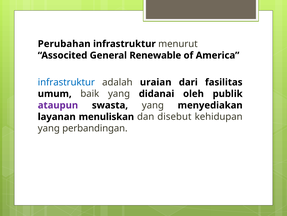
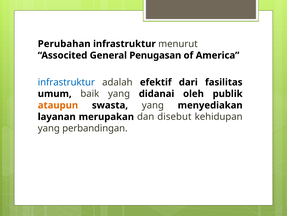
Renewable: Renewable -> Penugasan (155, 55)
uraian: uraian -> efektif (156, 82)
ataupun colour: purple -> orange (58, 105)
menuliskan: menuliskan -> merupakan (106, 116)
